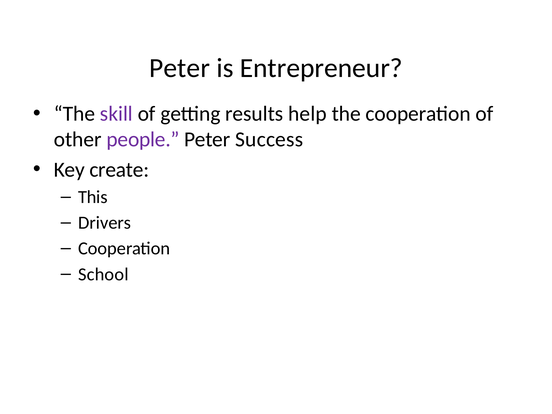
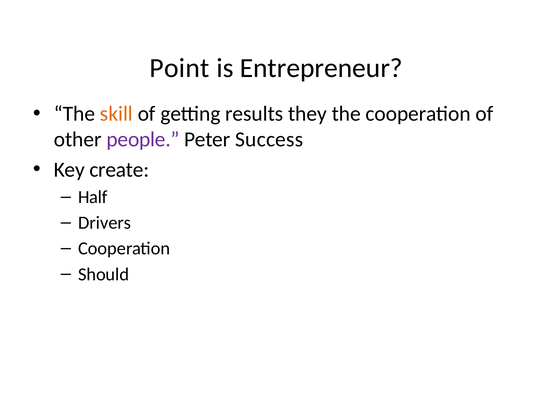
Peter: Peter -> Point (179, 68)
skill colour: purple -> orange (116, 114)
help: help -> they (308, 114)
This: This -> Half (93, 197)
School: School -> Should (104, 274)
